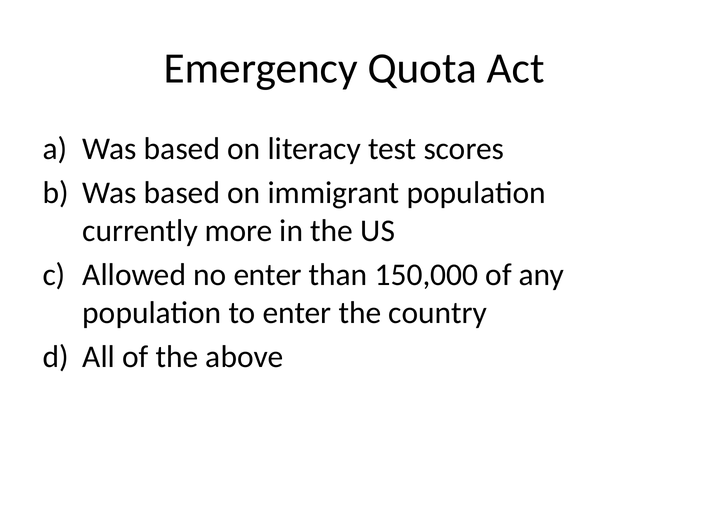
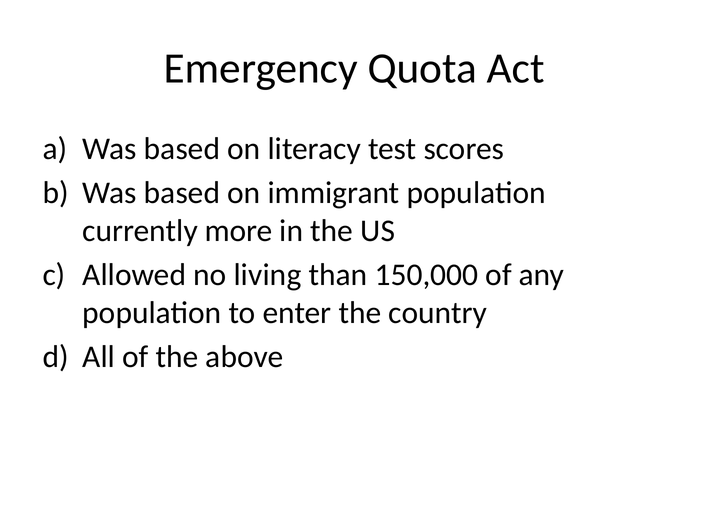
no enter: enter -> living (268, 275)
